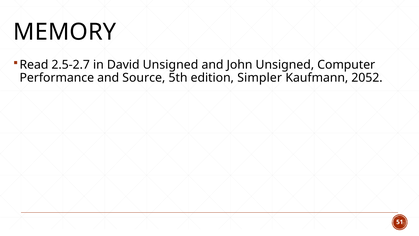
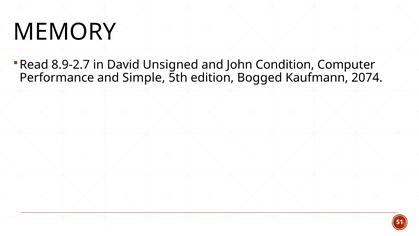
2.5-2.7: 2.5-2.7 -> 8.9-2.7 (71, 65)
John Unsigned: Unsigned -> Condition (285, 65)
Source: Source -> Simple (144, 78)
Simpler: Simpler -> Bogged (260, 78)
2052: 2052 -> 2074 (367, 78)
